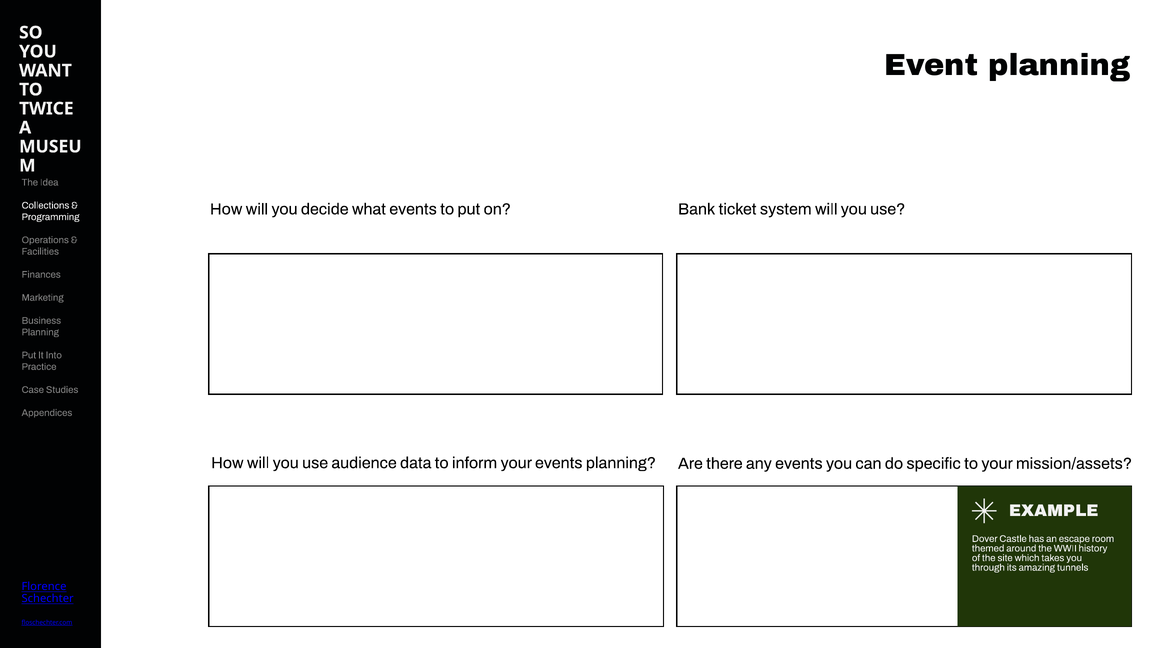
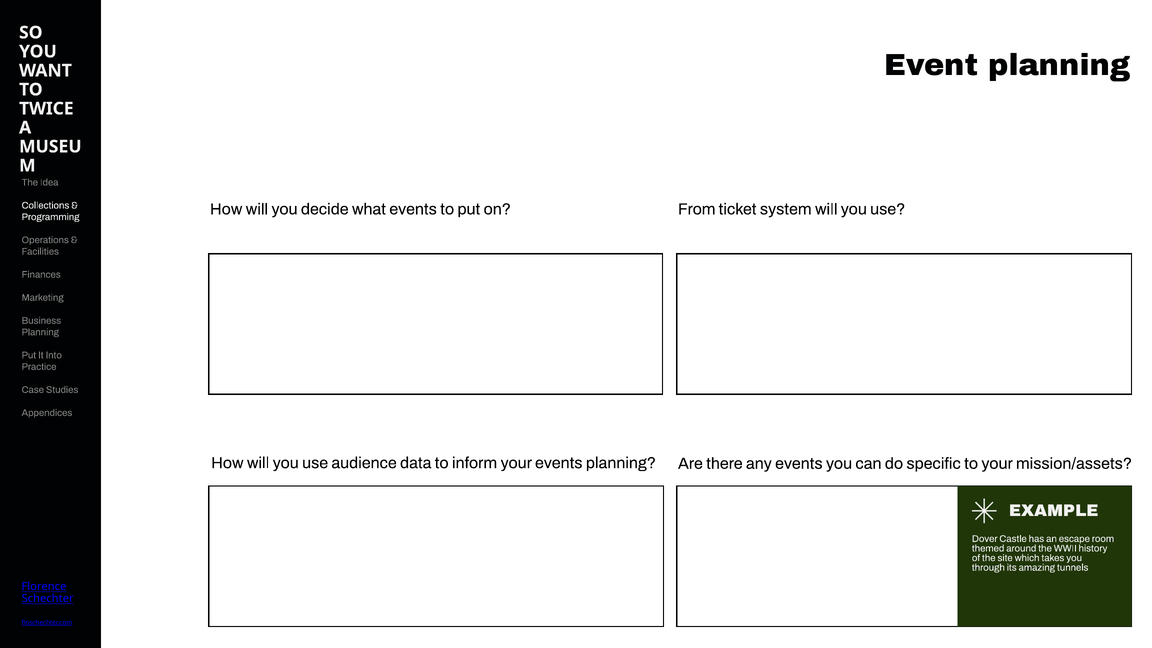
Bank: Bank -> From (697, 209)
